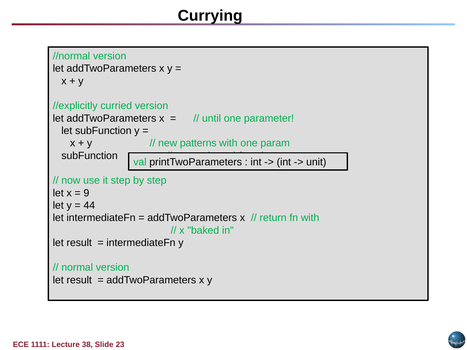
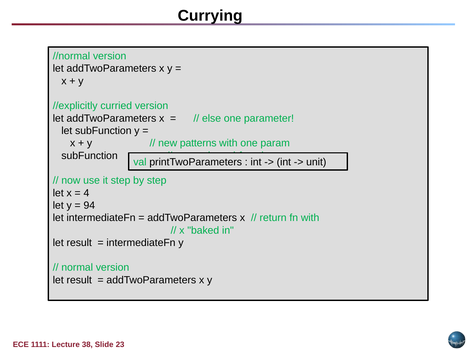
until: until -> else (212, 118)
9: 9 -> 4 (86, 193)
44: 44 -> 94 (89, 206)
